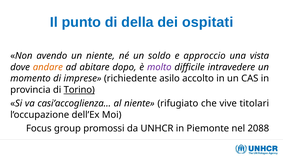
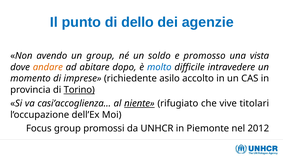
della: della -> dello (138, 22)
ospitati: ospitati -> agenzie (208, 22)
un niente: niente -> group (100, 56)
approccio: approccio -> promosso (205, 56)
molto colour: purple -> blue (159, 67)
niente underline: none -> present (139, 104)
2088: 2088 -> 2012 (258, 129)
